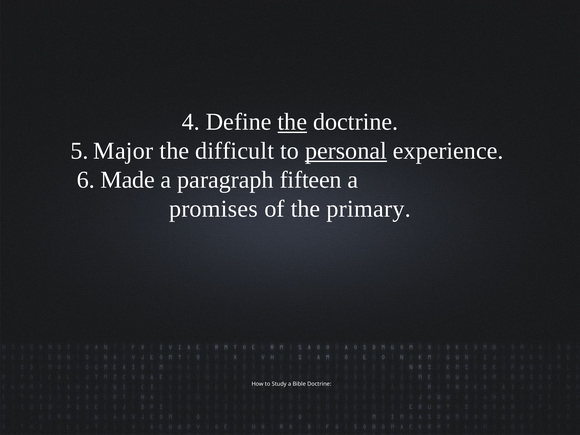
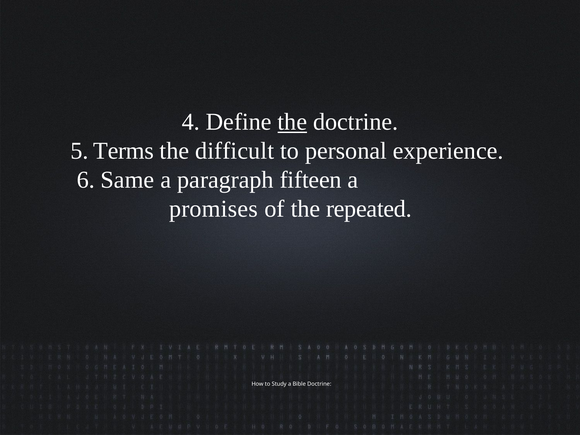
Major: Major -> Terms (124, 151)
personal underline: present -> none (346, 151)
Made: Made -> Same (127, 180)
primary: primary -> repeated (369, 209)
